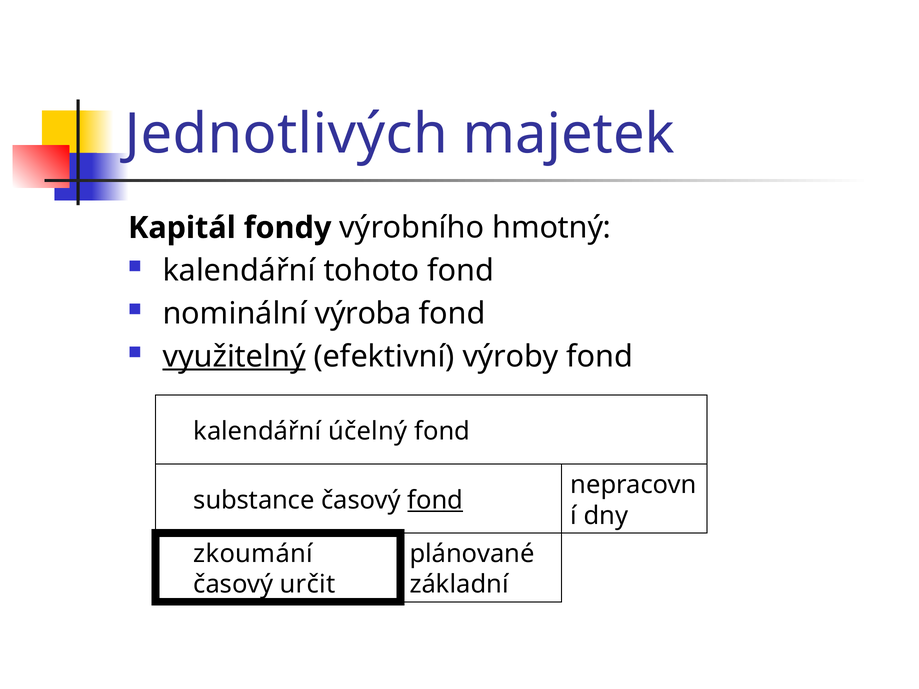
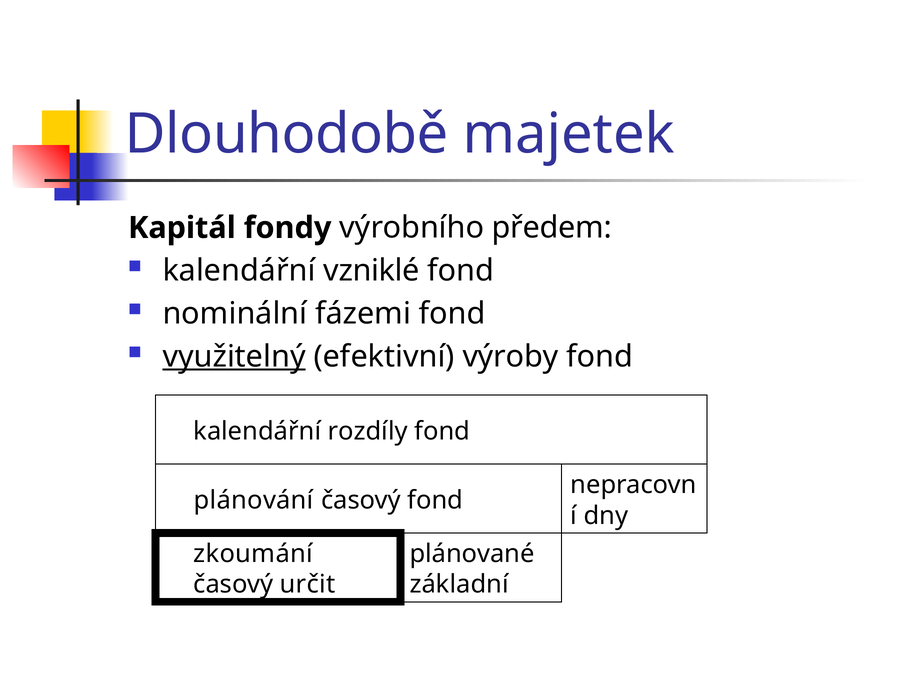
Jednotlivých: Jednotlivých -> Dlouhodobě (287, 134)
hmotný: hmotný -> předem (552, 228)
tohoto: tohoto -> vzniklé (372, 271)
výroba: výroba -> fázemi (363, 314)
účelný: účelný -> rozdíly (368, 432)
substance: substance -> plánování (254, 500)
fond underline: present -> none (435, 500)
